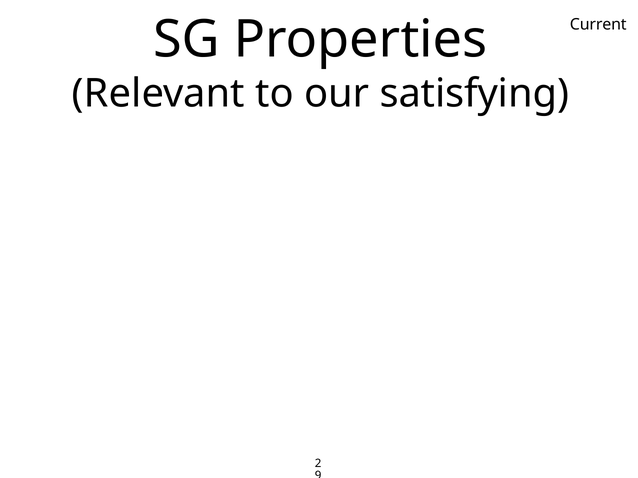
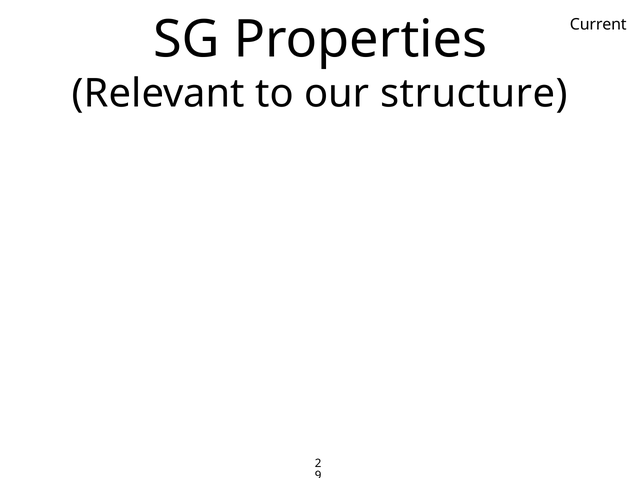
satisfying: satisfying -> structure (474, 94)
